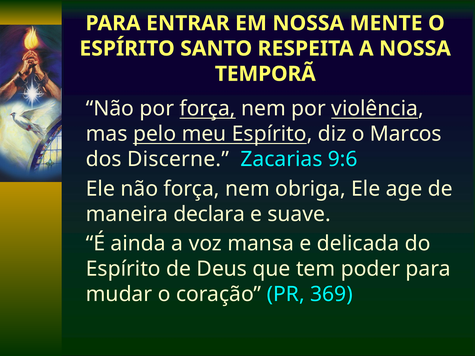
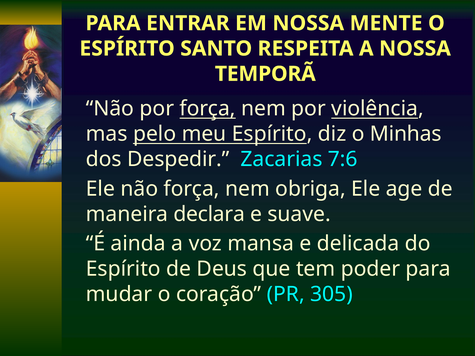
Marcos: Marcos -> Minhas (406, 134)
Discerne: Discerne -> Despedir (178, 159)
9:6: 9:6 -> 7:6 (343, 159)
369: 369 -> 305 (331, 294)
